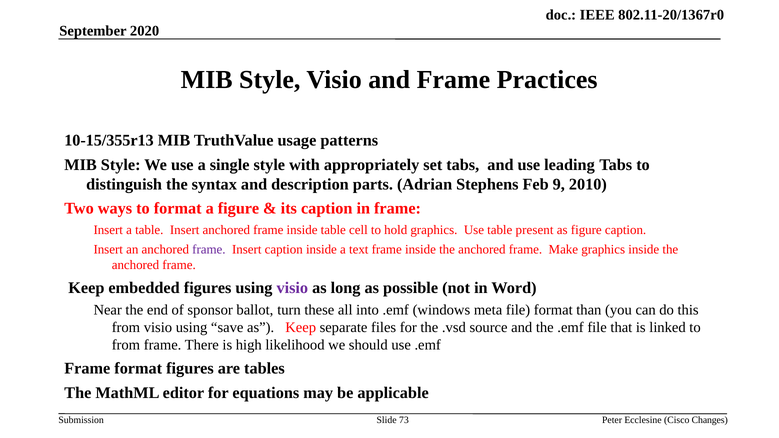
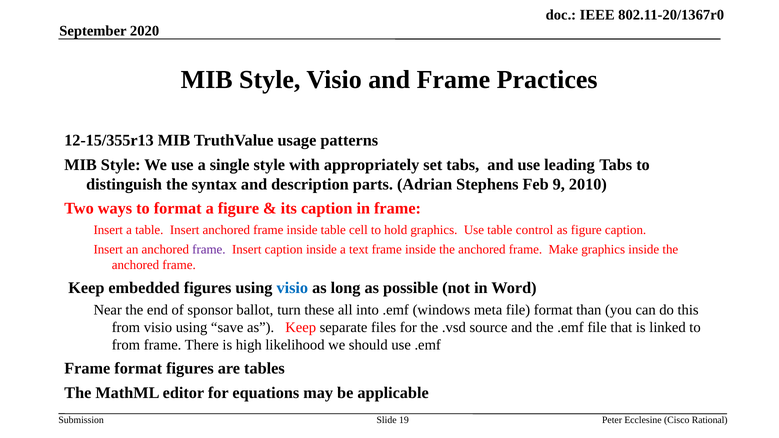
10-15/355r13: 10-15/355r13 -> 12-15/355r13 (109, 140)
present: present -> control (535, 230)
visio colour: purple -> blue (292, 288)
73: 73 -> 19 (404, 420)
Changes: Changes -> Rational (710, 420)
